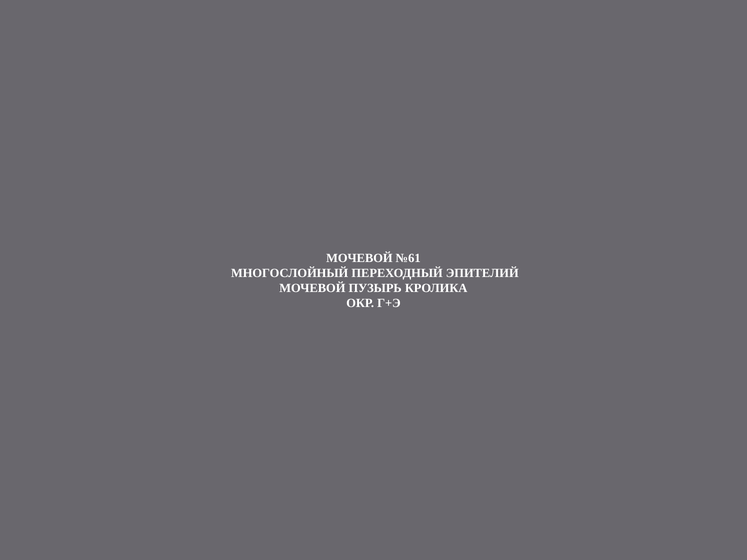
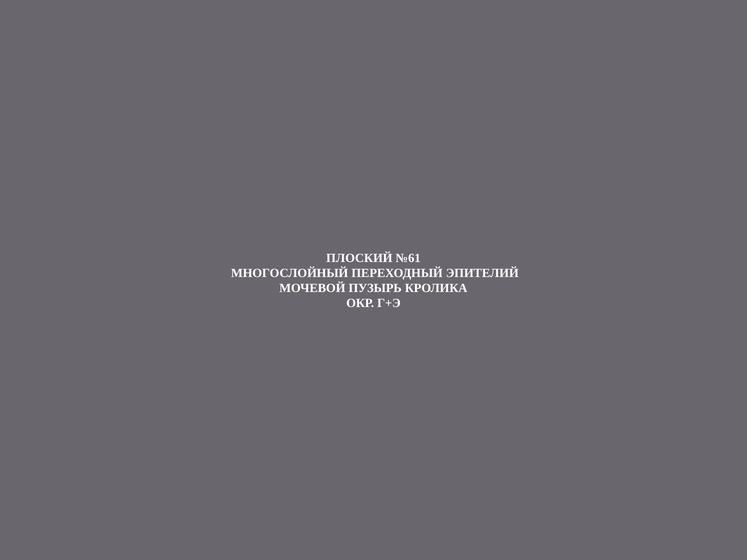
МОЧЕВОЙ: МОЧЕВОЙ -> ПЛОСКИЙ (359, 258)
